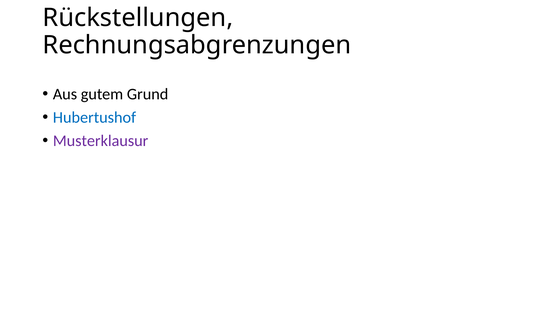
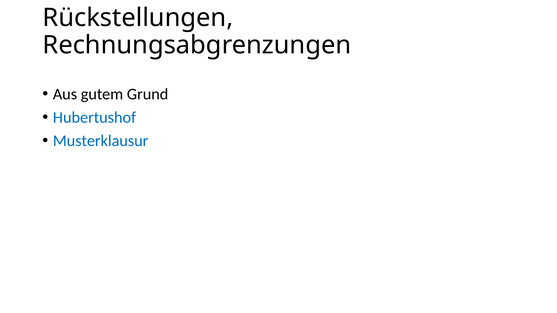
Musterklausur colour: purple -> blue (101, 141)
